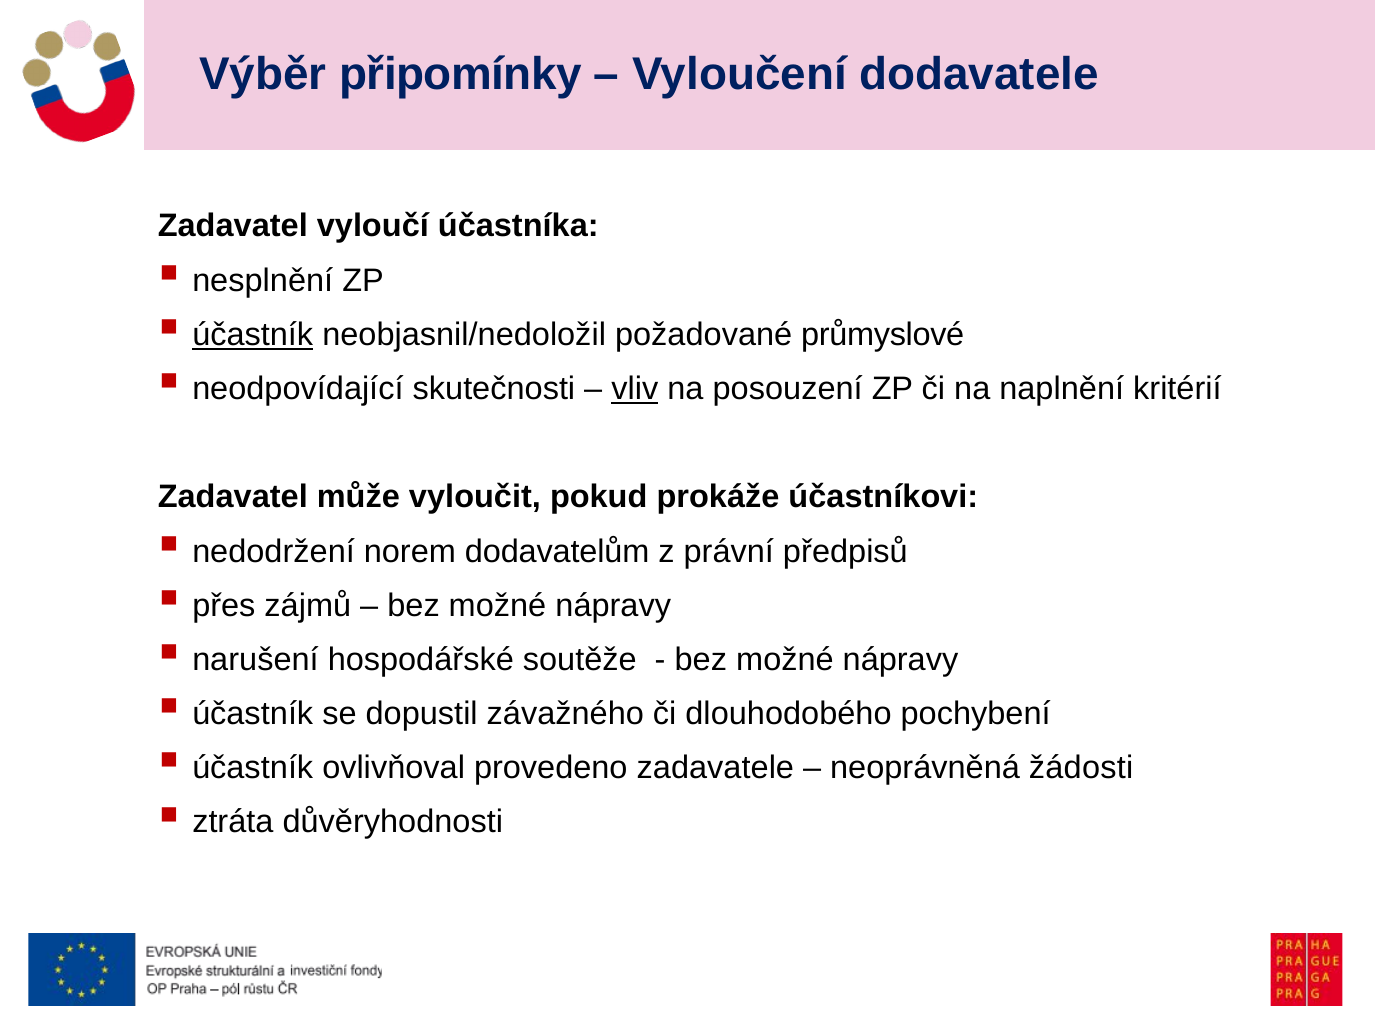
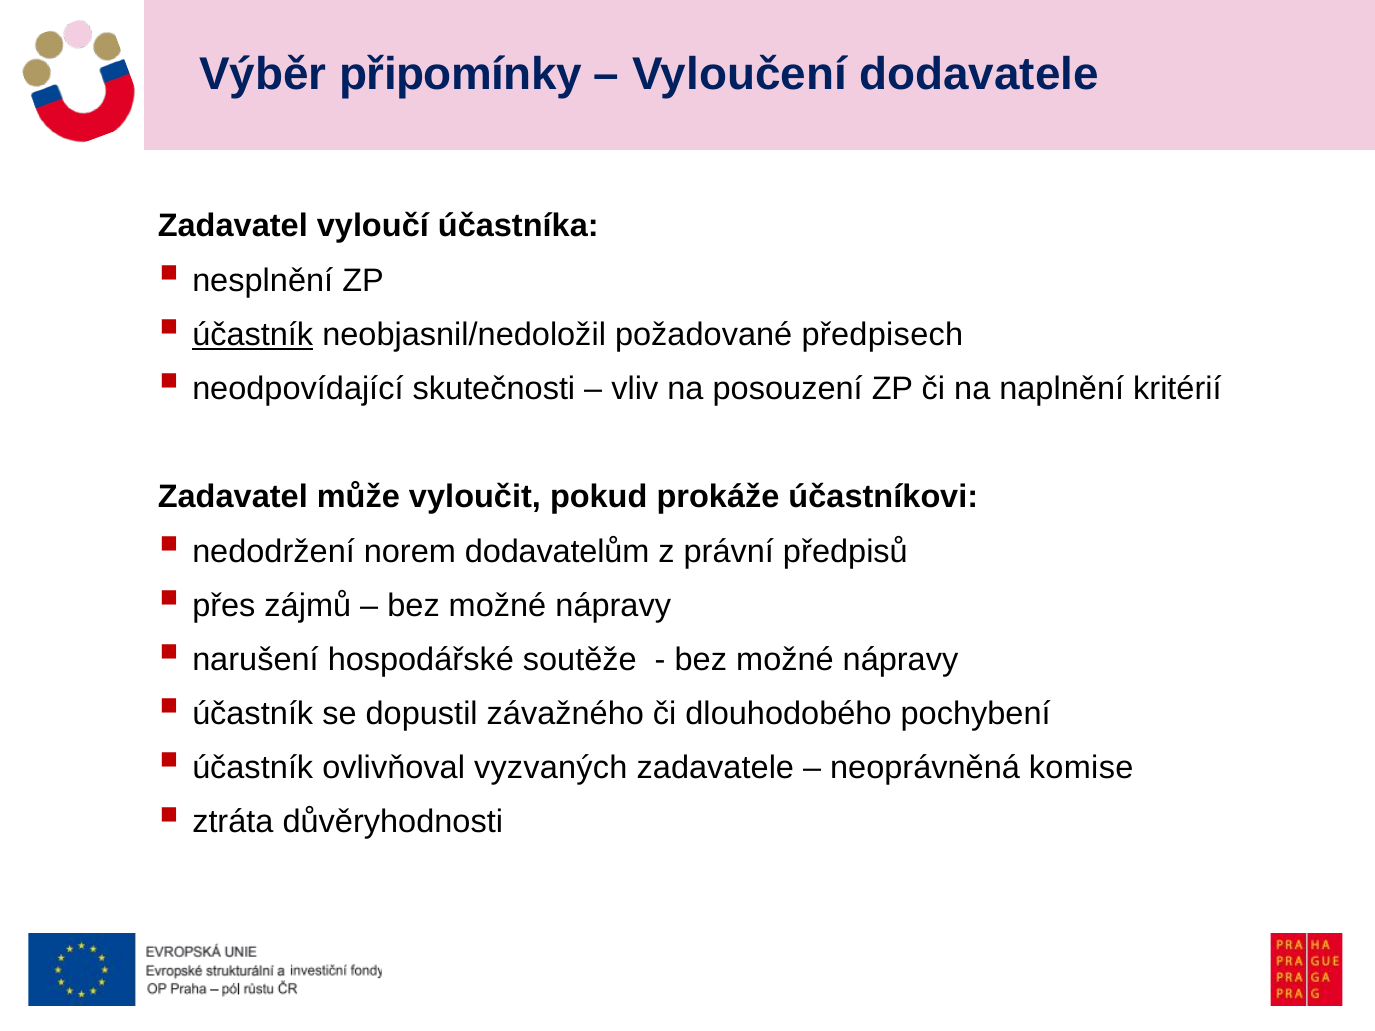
průmyslové: průmyslové -> předpisech (882, 335)
vliv underline: present -> none (635, 389)
provedeno: provedeno -> vyzvaných (551, 768)
žádosti: žádosti -> komise (1081, 768)
